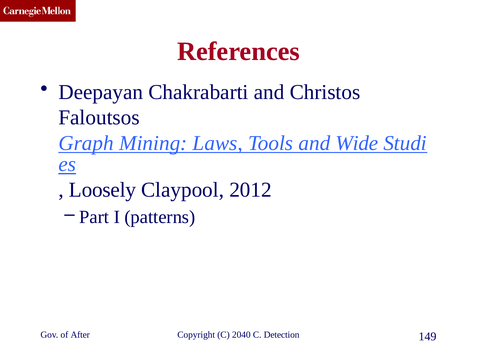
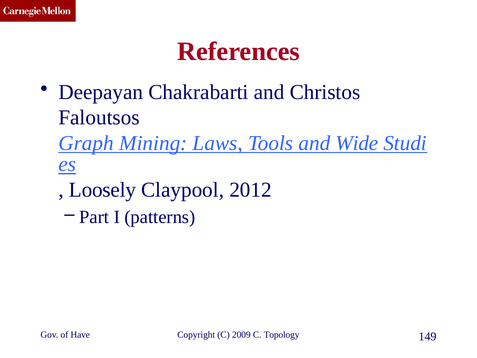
After: After -> Have (80, 335)
2040: 2040 -> 2009 (241, 335)
Detection: Detection -> Topology (282, 335)
